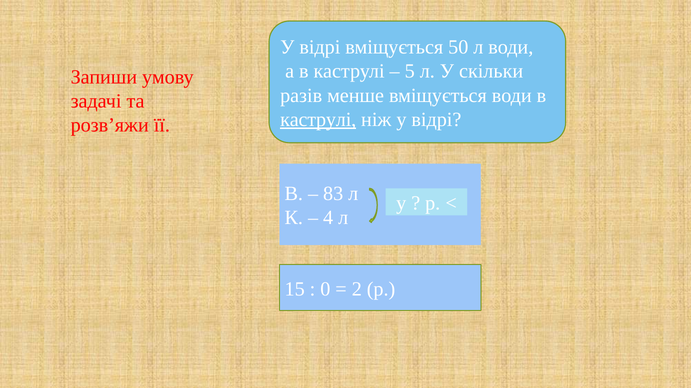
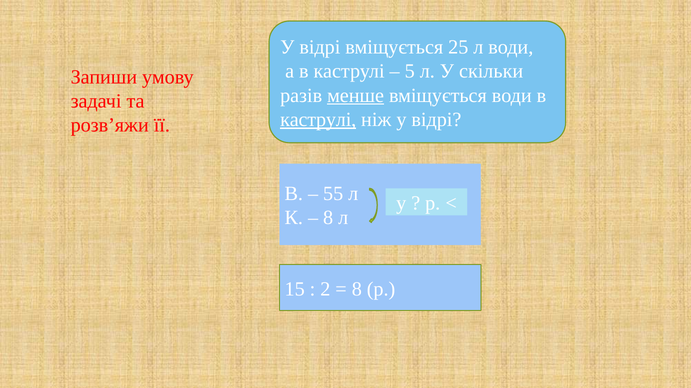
50: 50 -> 25 (458, 47)
менше underline: none -> present (356, 96)
83: 83 -> 55 (333, 194)
4: 4 -> 8 (328, 218)
0: 0 -> 2 (325, 289)
2: 2 -> 8 (357, 289)
